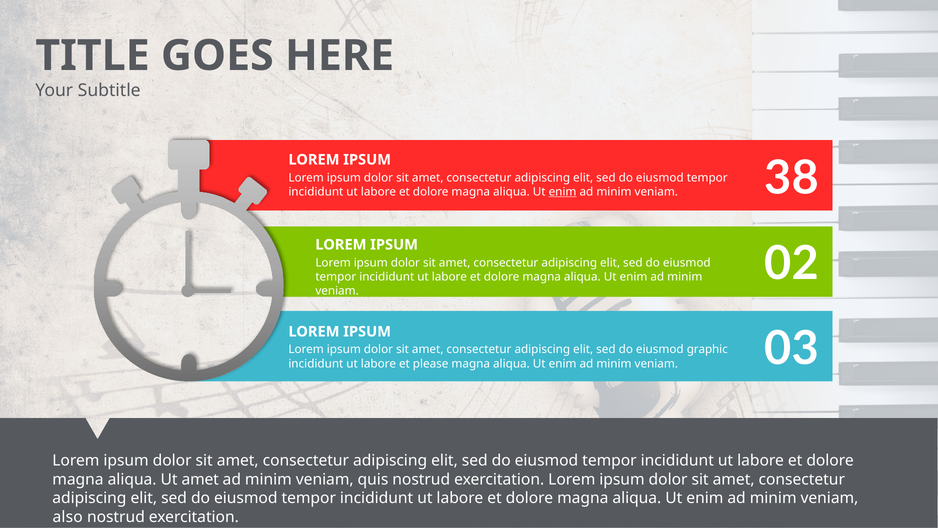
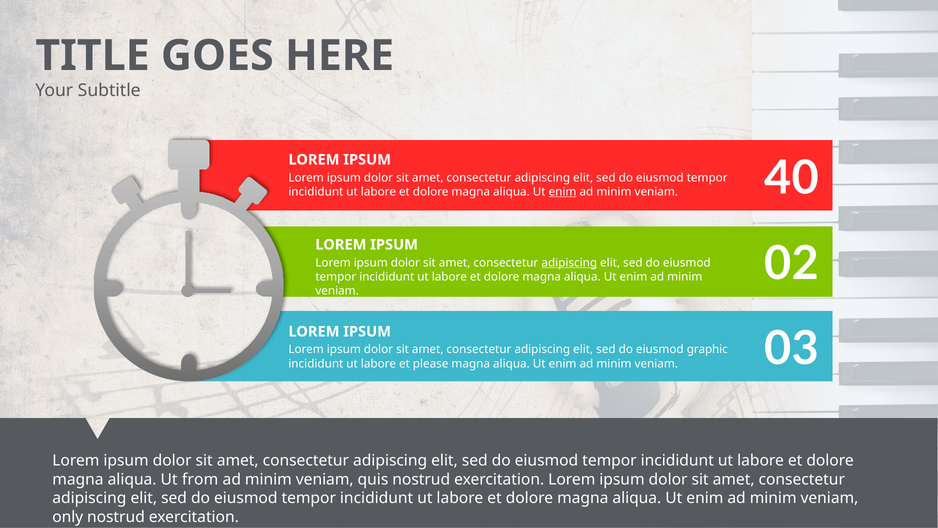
38: 38 -> 40 (792, 178)
adipiscing underline: none -> present (569, 263)
Ut amet: amet -> from (200, 479)
also: also -> only (68, 517)
